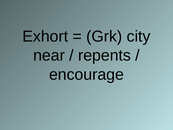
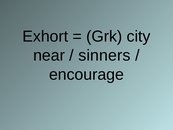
repents: repents -> sinners (104, 55)
